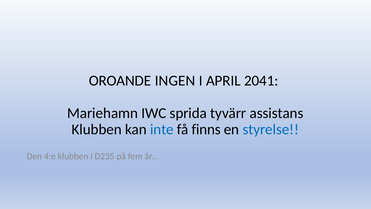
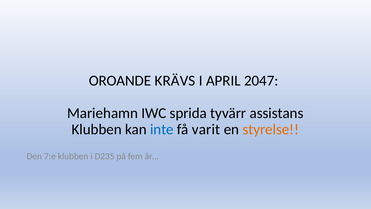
INGEN: INGEN -> KRÄVS (175, 81)
2041: 2041 -> 2047 (261, 81)
finns: finns -> varit (206, 129)
styrelse colour: blue -> orange (271, 129)
4:e: 4:e -> 7:e (50, 156)
